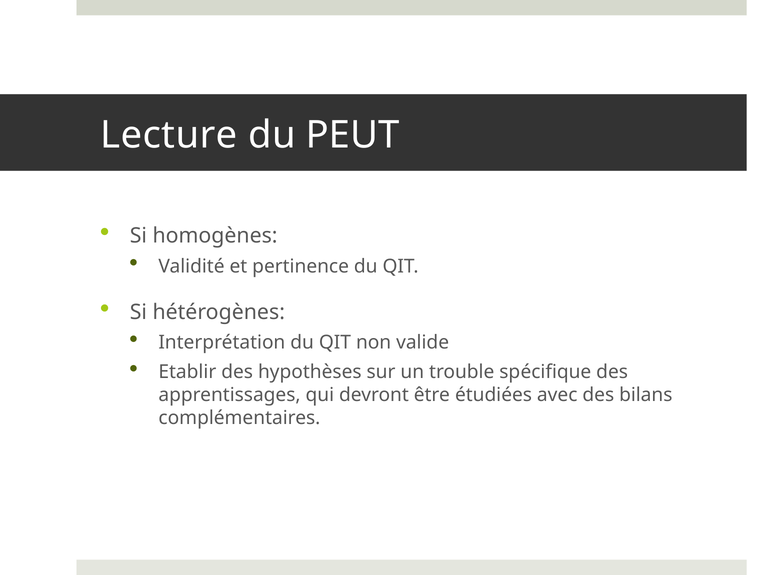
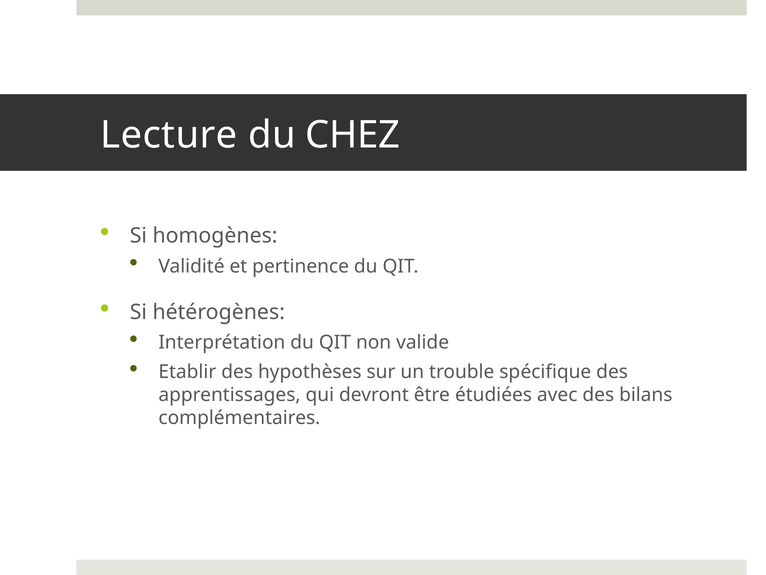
PEUT: PEUT -> CHEZ (353, 135)
